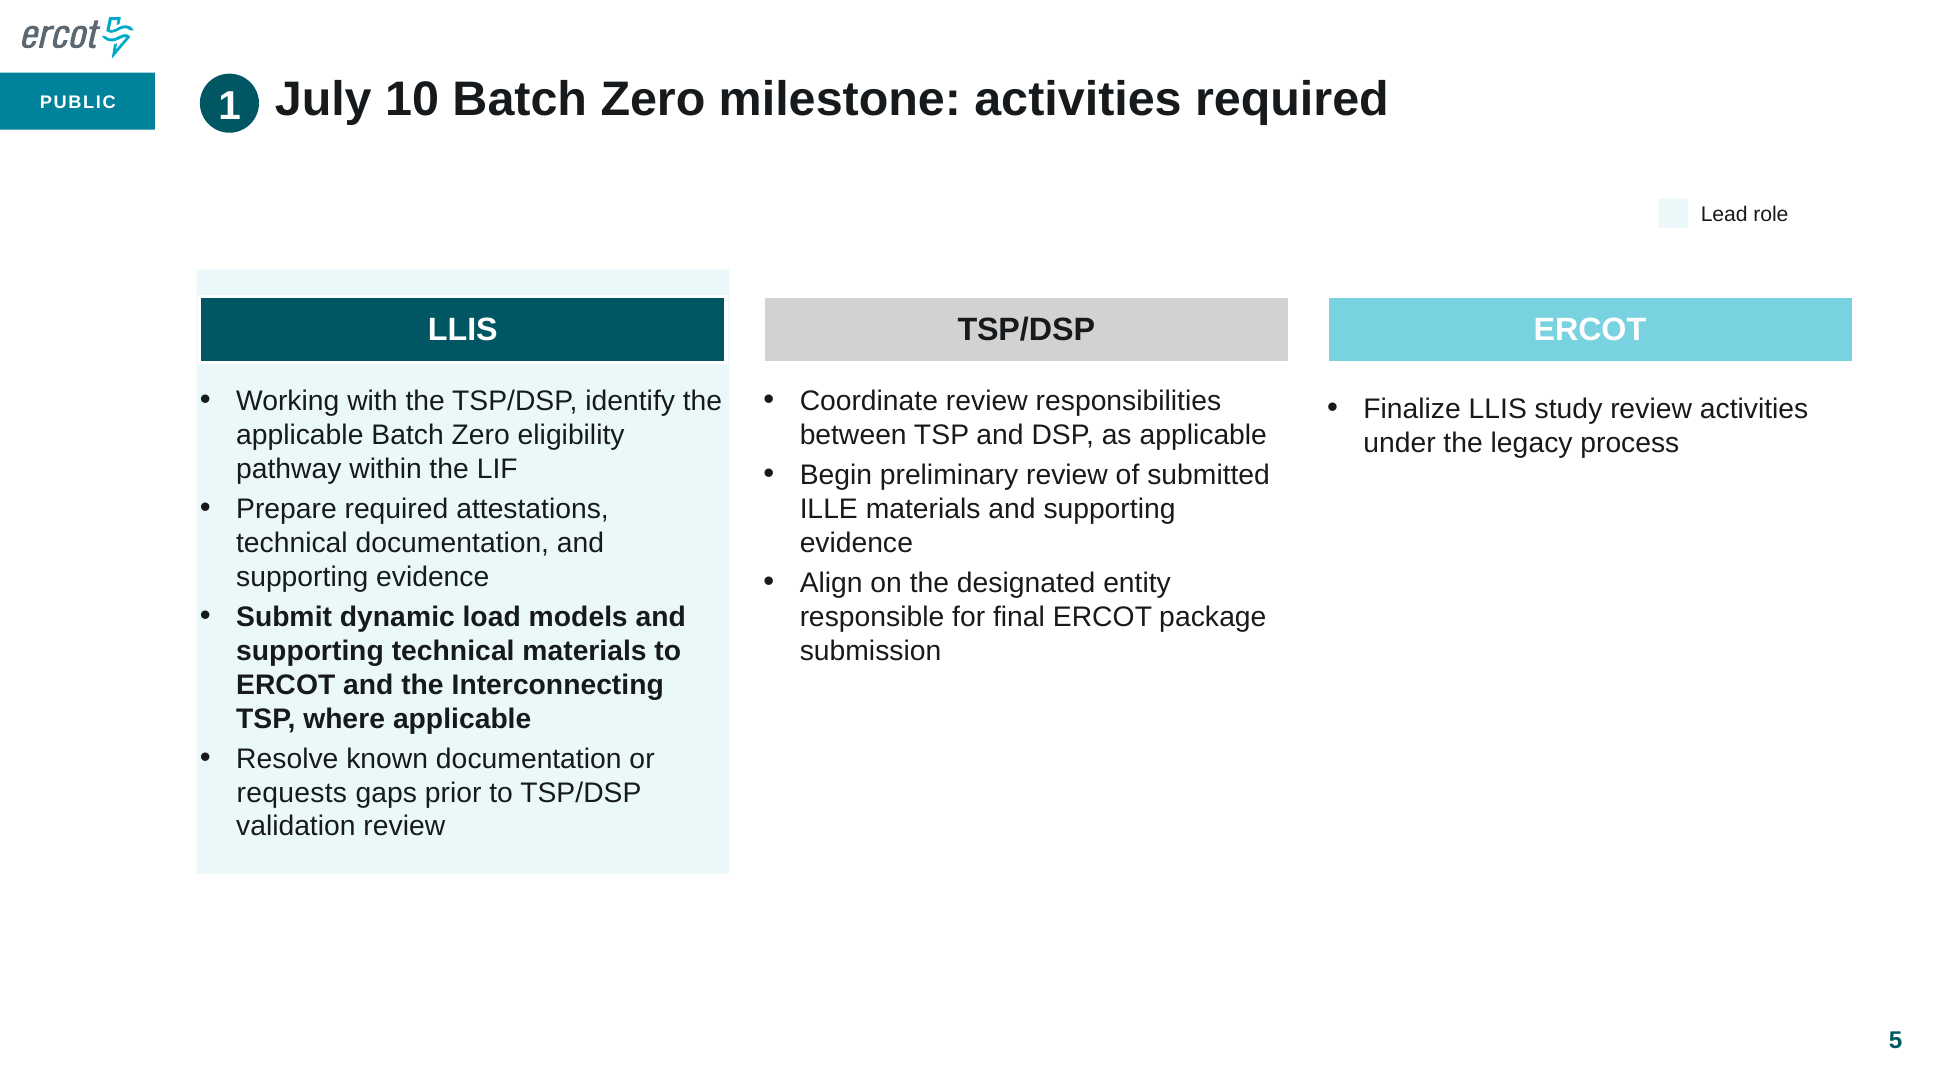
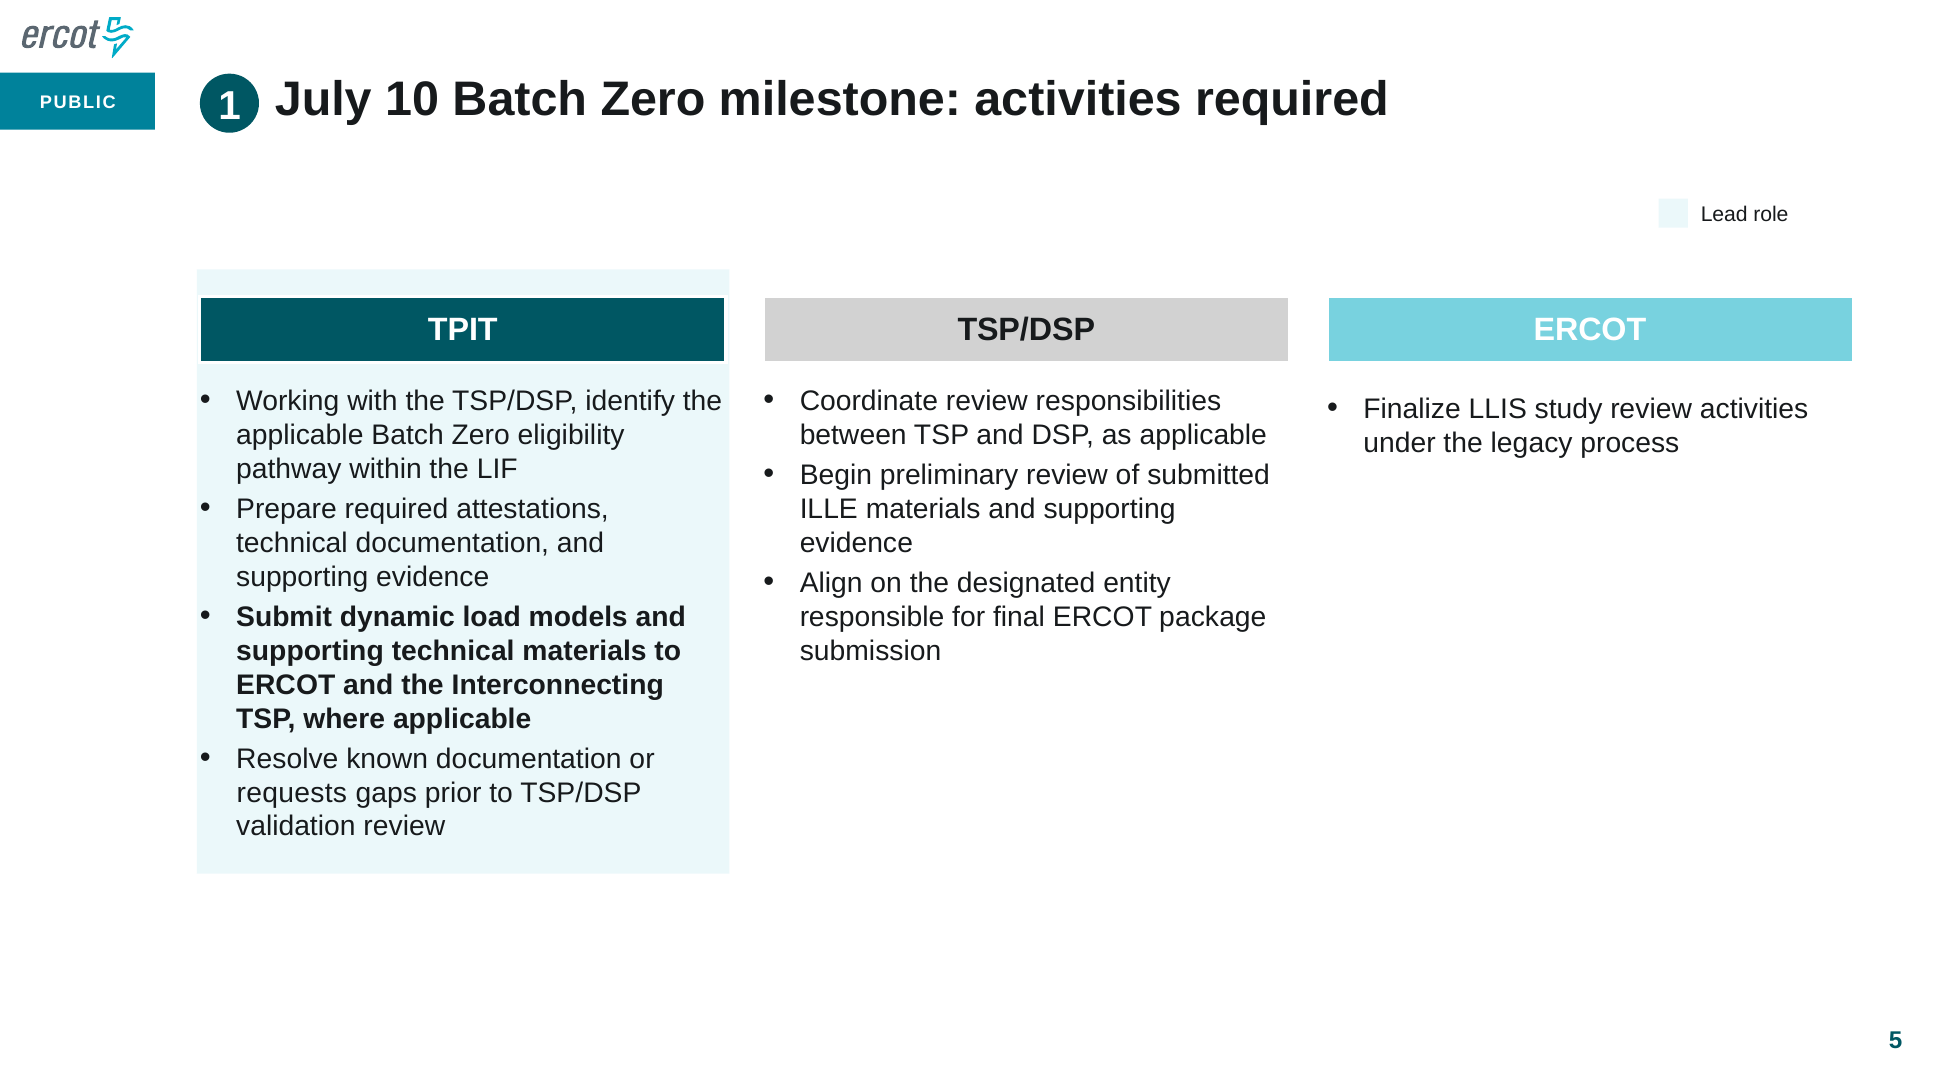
LLIS: LLIS -> TPIT (463, 329)
